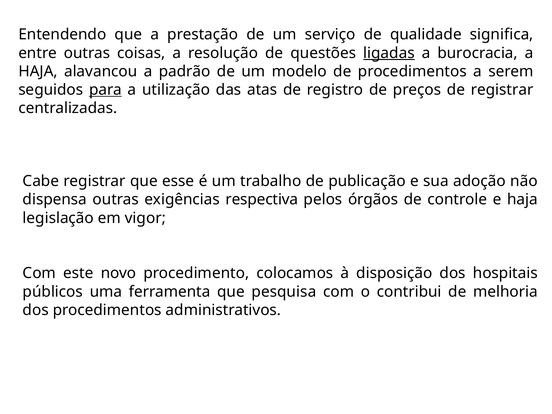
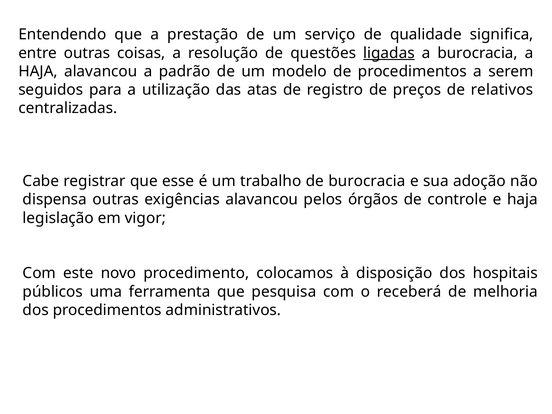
para underline: present -> none (106, 90)
de registrar: registrar -> relativos (502, 90)
de publicação: publicação -> burocracia (367, 181)
exigências respectiva: respectiva -> alavancou (262, 200)
contribui: contribui -> receberá (409, 292)
